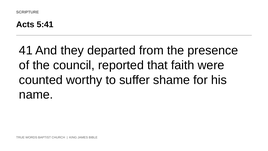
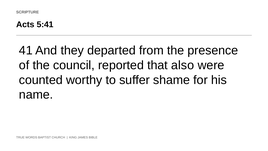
faith: faith -> also (183, 65)
